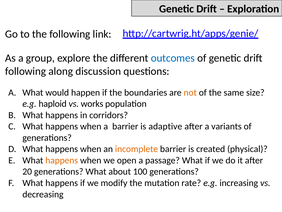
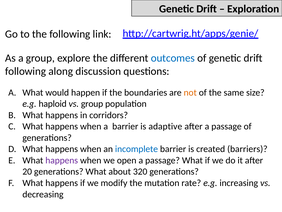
vs works: works -> group (92, 104)
after a variants: variants -> passage (226, 126)
incomplete colour: orange -> blue (136, 149)
physical: physical -> barriers (247, 149)
happens colour: orange -> purple (62, 160)
100: 100 -> 320 (140, 171)
